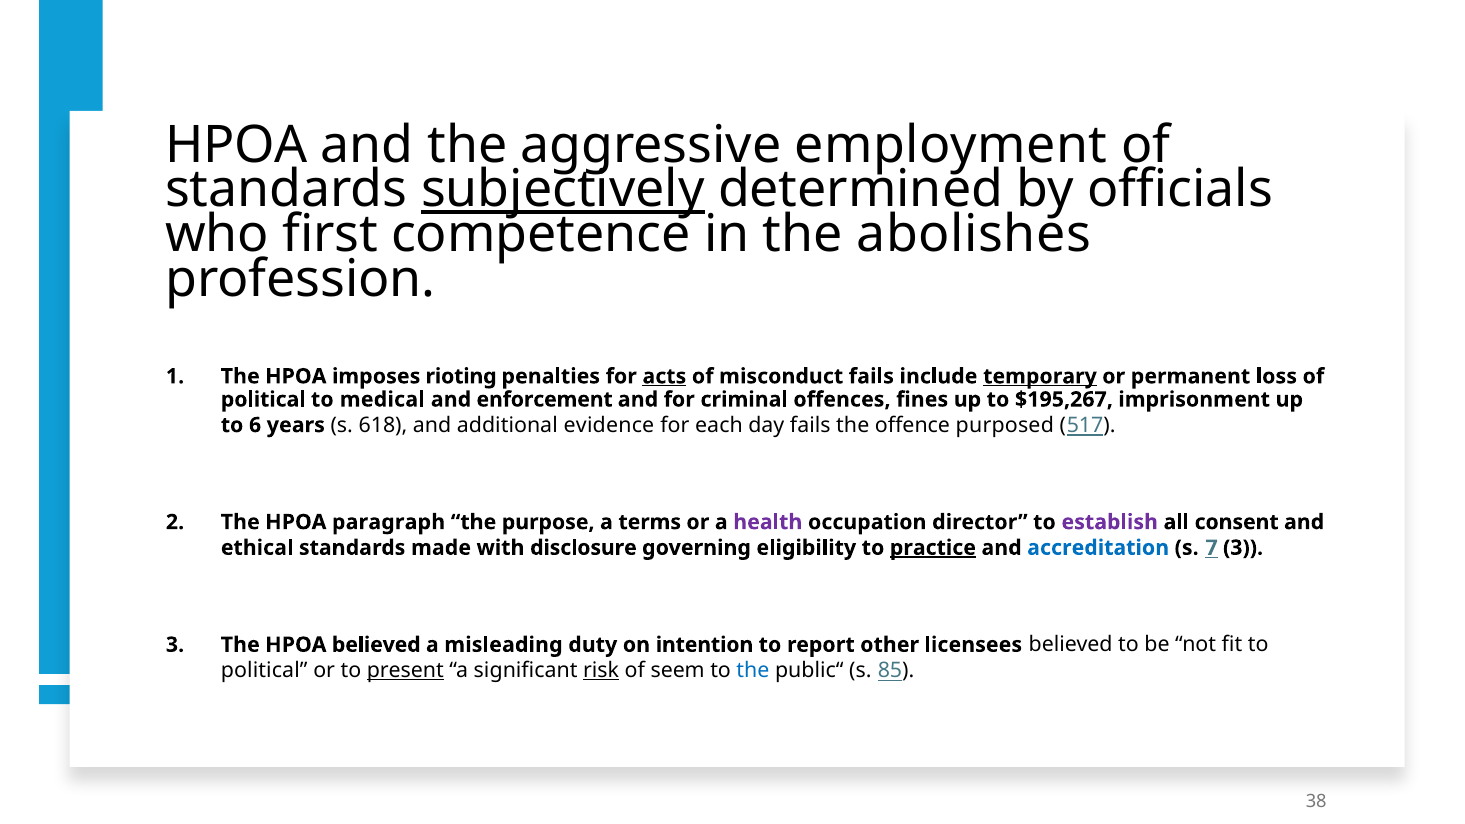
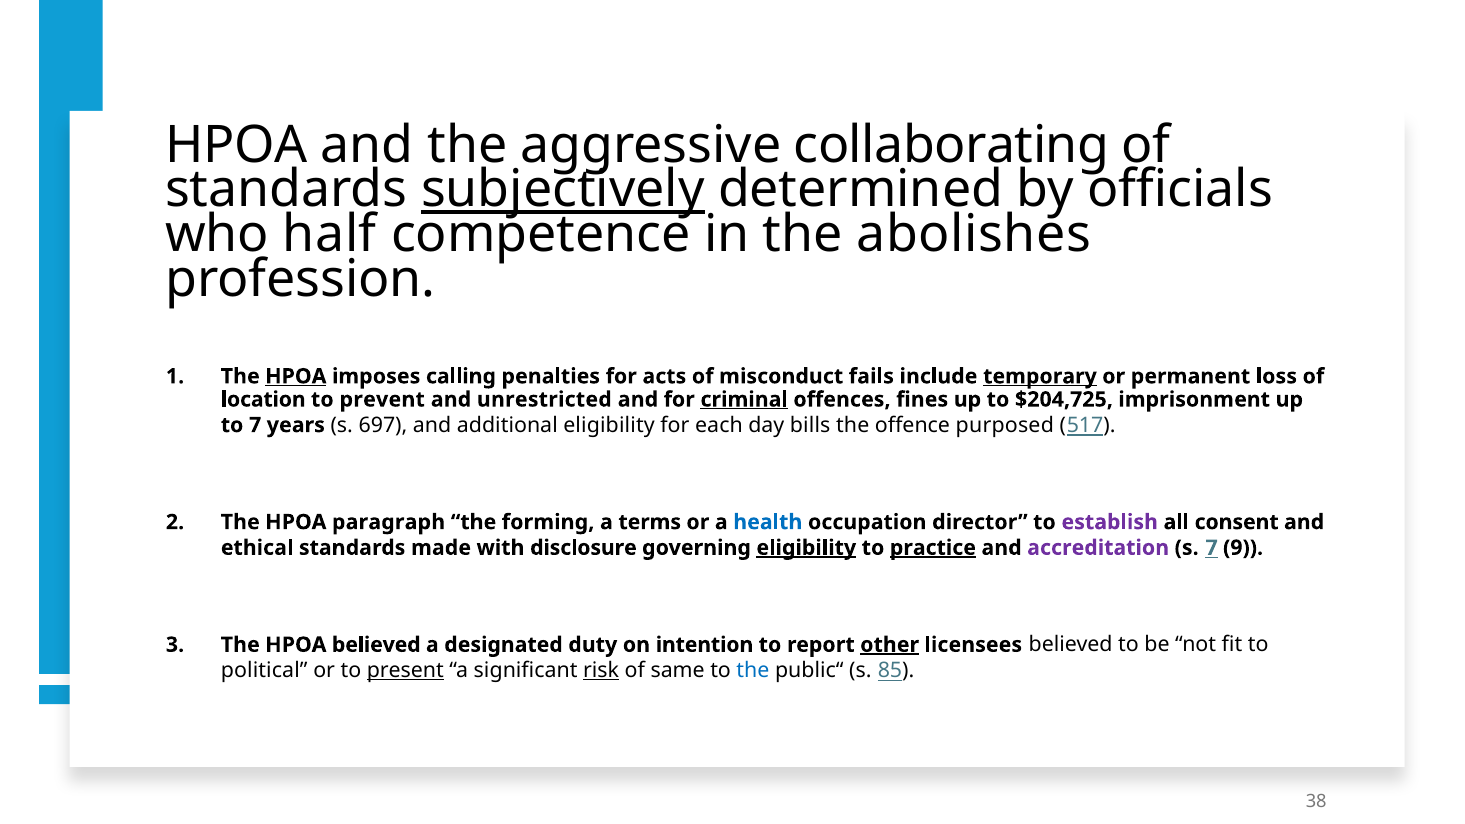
employment: employment -> collaborating (952, 145)
first: first -> half (330, 235)
HPOA underline: none -> present (296, 376)
rioting: rioting -> calling (461, 376)
acts underline: present -> none (664, 376)
political: political -> location (263, 400)
medical: medical -> prevent (382, 400)
enforcement: enforcement -> unrestricted (544, 400)
criminal underline: none -> present (744, 400)
$195,267: $195,267 -> $204,725 (1064, 400)
to 6: 6 -> 7 (255, 425)
618: 618 -> 697 (383, 425)
additional evidence: evidence -> eligibility (609, 425)
day fails: fails -> bills (810, 425)
purpose: purpose -> forming (548, 522)
health colour: purple -> blue (768, 522)
eligibility underline: none -> present (806, 548)
accreditation colour: blue -> purple (1098, 548)
7 3: 3 -> 9 (1243, 548)
misleading: misleading -> designated (504, 645)
other underline: none -> present (890, 645)
seem: seem -> same (678, 670)
